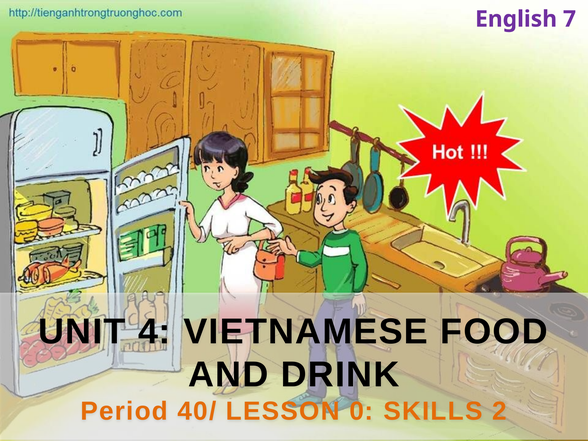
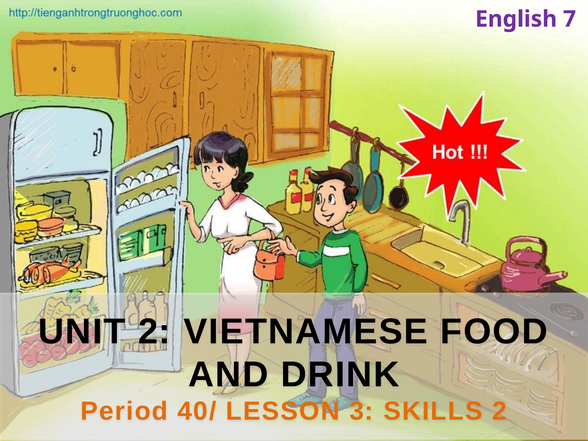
UNIT 4: 4 -> 2 (154, 332)
0: 0 -> 3 (361, 411)
